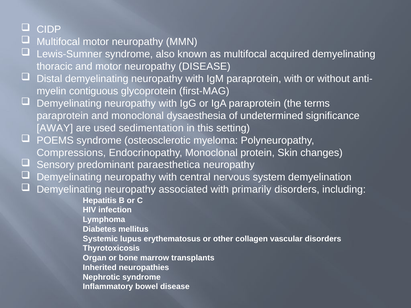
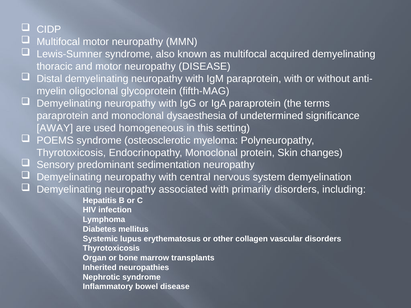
contiguous: contiguous -> oligoclonal (94, 91)
first-MAG: first-MAG -> fifth-MAG (204, 91)
sedimentation: sedimentation -> homogeneous (151, 128)
Compressions: Compressions -> Thyrotoxicosis (71, 153)
paraesthetica: paraesthetica -> sedimentation (169, 165)
